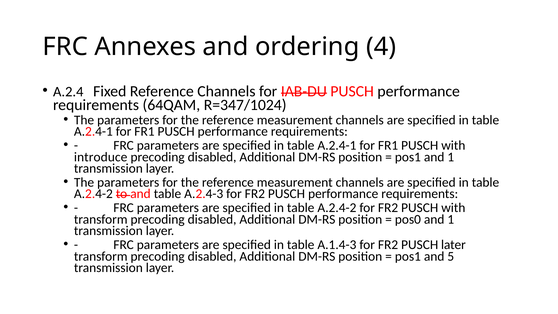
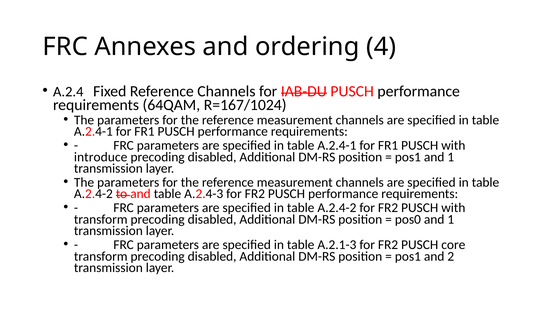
R=347/1024: R=347/1024 -> R=167/1024 (245, 105)
A.1.4-3: A.1.4-3 -> A.2.1-3 (337, 245)
later: later -> core (453, 245)
5: 5 -> 2 (451, 256)
